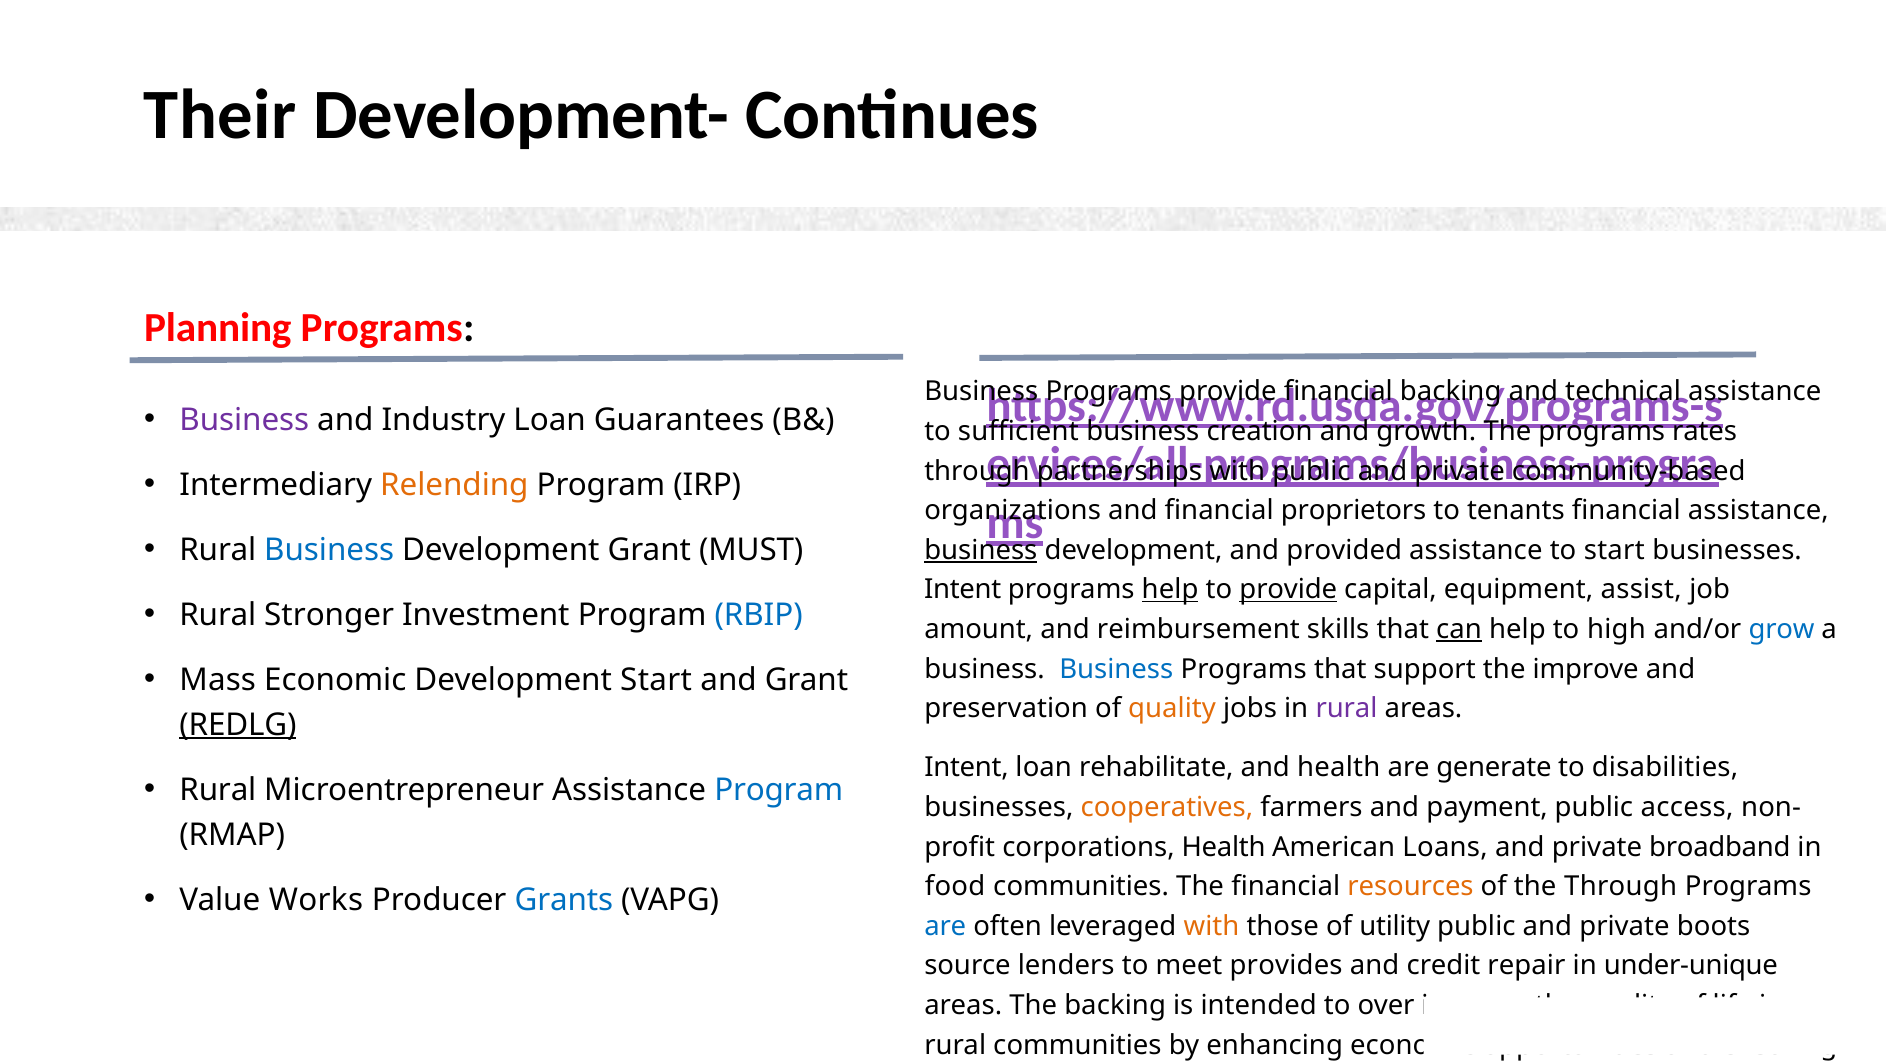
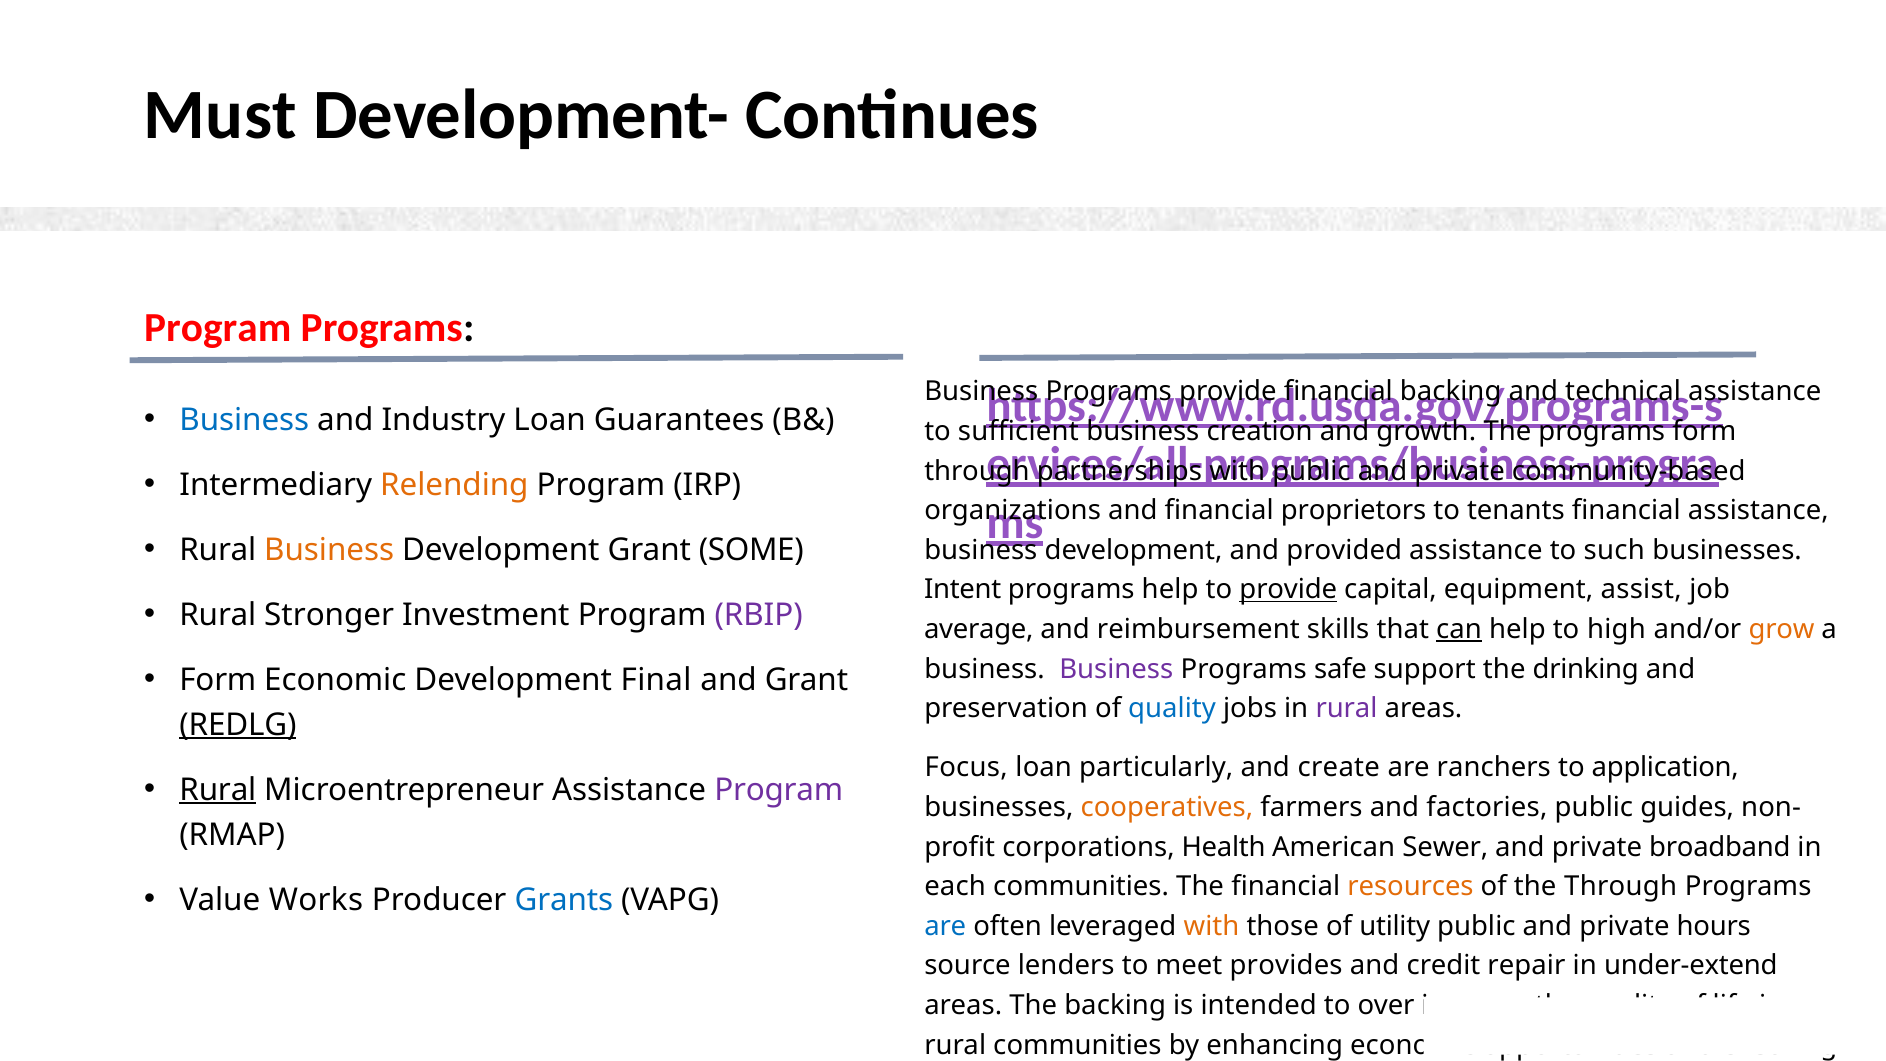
Their: Their -> Must (220, 115)
Planning: Planning -> Program (218, 328)
Business colour: purple -> blue (244, 420)
rates: rates -> form (1704, 431)
Business colour: blue -> orange (329, 550)
MUST: MUST -> SOME (751, 550)
business underline: present -> none (981, 550)
to start: start -> such (1614, 550)
help underline: present -> none (1170, 590)
RBIP colour: blue -> purple (759, 615)
amount: amount -> average (979, 629)
grow colour: blue -> orange (1782, 629)
Business colour: blue -> purple (1116, 669)
Programs that: that -> safe (1340, 669)
the improve: improve -> drinking (1586, 669)
Mass: Mass -> Form (218, 680)
Development Start: Start -> Final (656, 680)
quality colour: orange -> blue (1172, 709)
Intent: Intent -> Focus (966, 768)
rehabilitate: rehabilitate -> particularly (1156, 768)
and health: health -> create (1339, 768)
generate: generate -> ranchers (1494, 768)
disabilities: disabilities -> application (1665, 768)
Rural underline: none -> present (218, 790)
Program colour: blue -> purple (779, 790)
payment: payment -> factories (1487, 807)
access: access -> guides (1687, 807)
Loans: Loans -> Sewer (1445, 847)
food: food -> each (955, 887)
boots: boots -> hours (1714, 926)
under-unique: under-unique -> under-extend (1691, 966)
